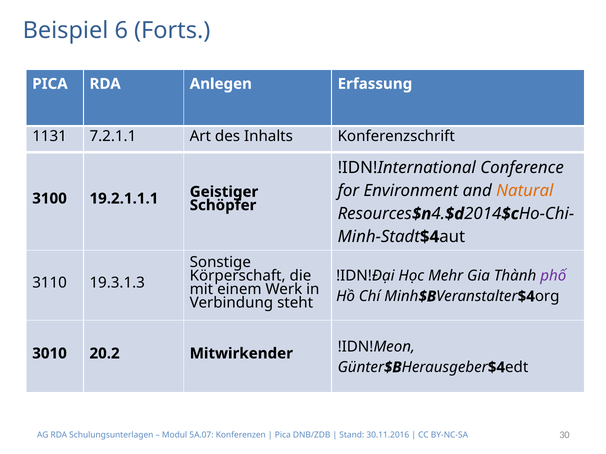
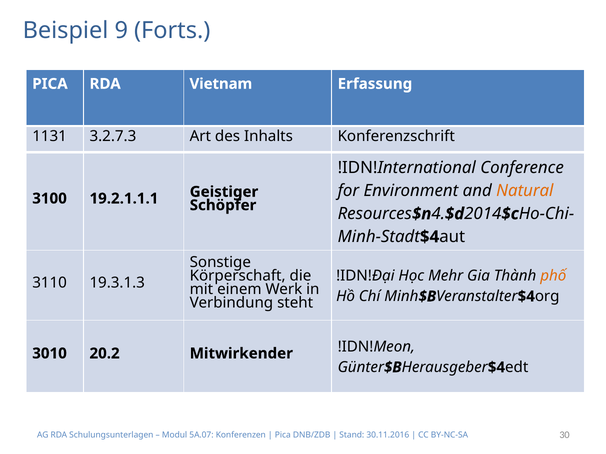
6: 6 -> 9 (121, 31)
Anlegen: Anlegen -> Vietnam (221, 84)
7.2.1.1: 7.2.1.1 -> 3.2.7.3 (113, 137)
phố colour: purple -> orange (553, 276)
